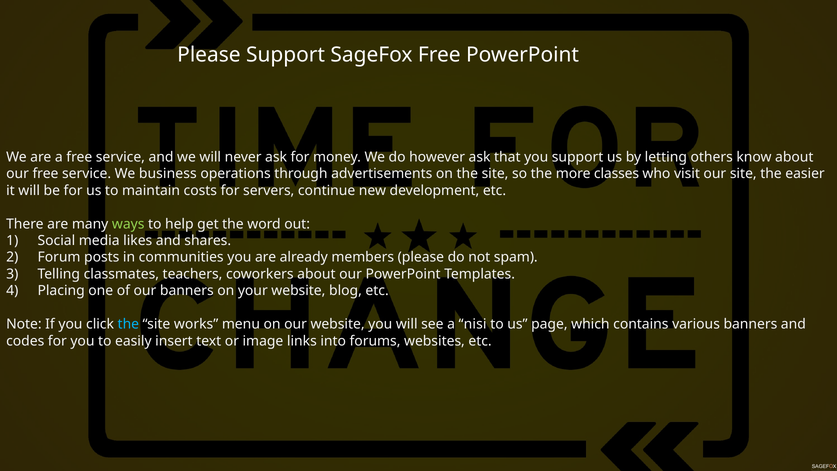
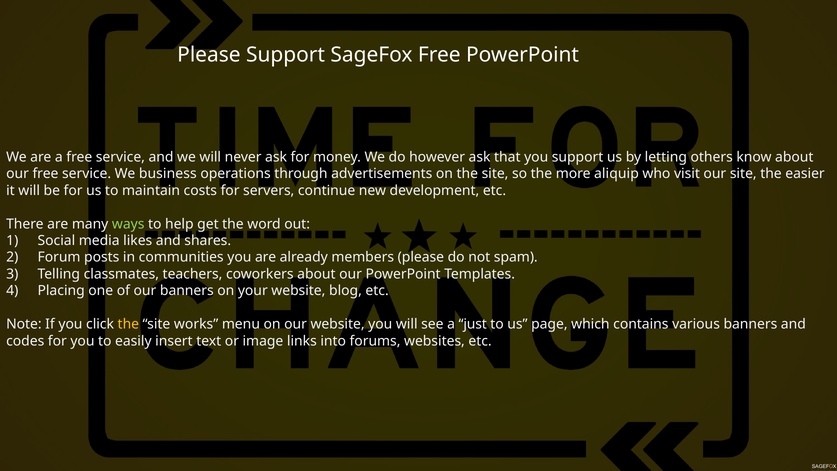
classes: classes -> aliquip (616, 174)
the colour: light blue -> yellow (128, 324)
nisi: nisi -> just (473, 324)
